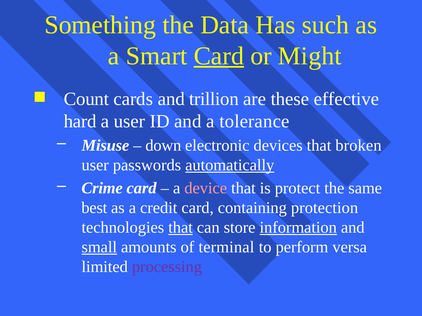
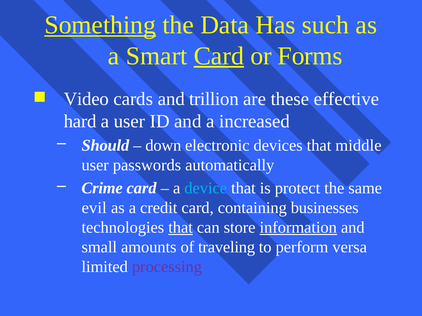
Something underline: none -> present (100, 25)
Might: Might -> Forms (310, 56)
Count: Count -> Video (86, 99)
tolerance: tolerance -> increased (255, 122)
Misuse: Misuse -> Should (105, 146)
broken: broken -> middle (358, 146)
automatically underline: present -> none (230, 165)
device colour: pink -> light blue (206, 188)
best: best -> evil (94, 208)
protection: protection -> businesses (325, 208)
small underline: present -> none (99, 248)
terminal: terminal -> traveling (227, 248)
